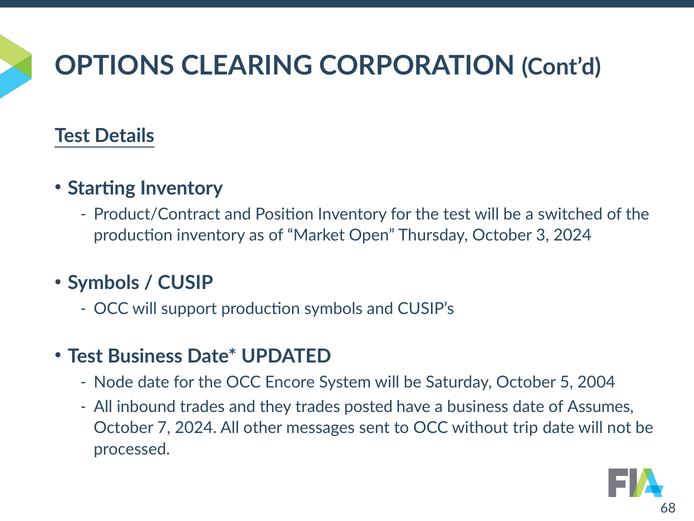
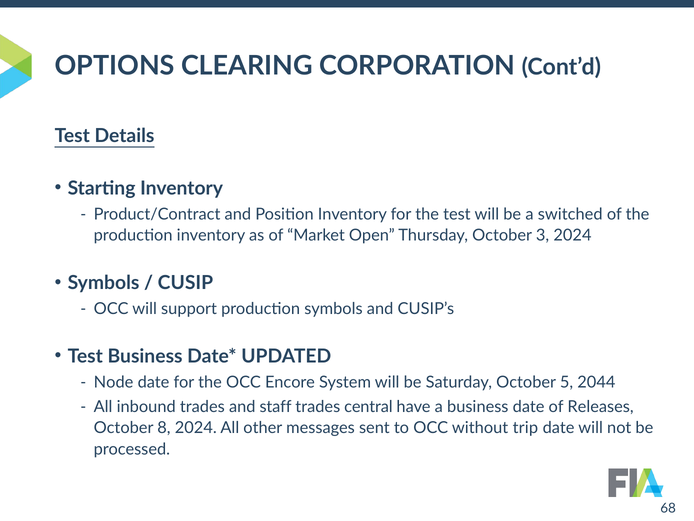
2004: 2004 -> 2044 (596, 382)
they: they -> staff (276, 406)
posted: posted -> central (368, 406)
Assumes: Assumes -> Releases (601, 406)
7: 7 -> 8 (164, 428)
